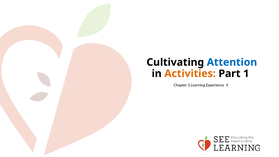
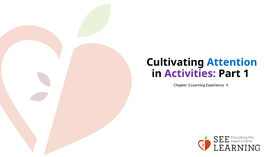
Activities colour: orange -> purple (190, 74)
